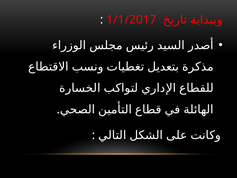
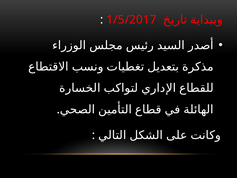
1/1/2017: 1/1/2017 -> 1/5/2017 (131, 20)
